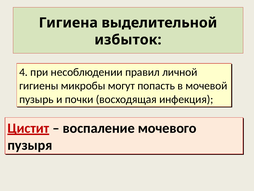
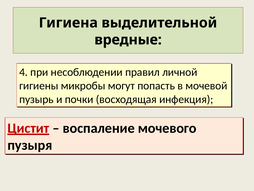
избыток: избыток -> вредные (128, 40)
